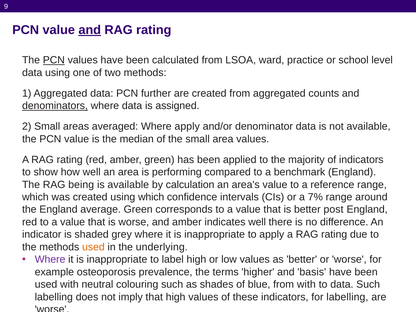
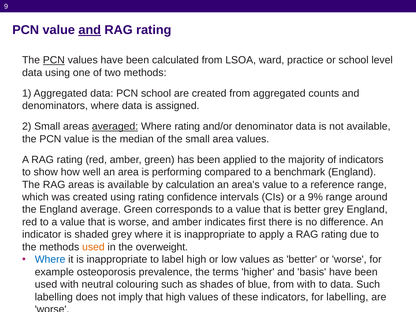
PCN further: further -> school (156, 93)
denominators underline: present -> none (55, 106)
averaged underline: none -> present (115, 126)
Where apply: apply -> rating (187, 126)
RAG being: being -> areas (81, 185)
using which: which -> rating (151, 197)
7%: 7% -> 9% (315, 197)
better post: post -> grey (334, 210)
indicates well: well -> first (257, 222)
underlying: underlying -> overweight (162, 247)
Where colour: purple -> blue (50, 259)
